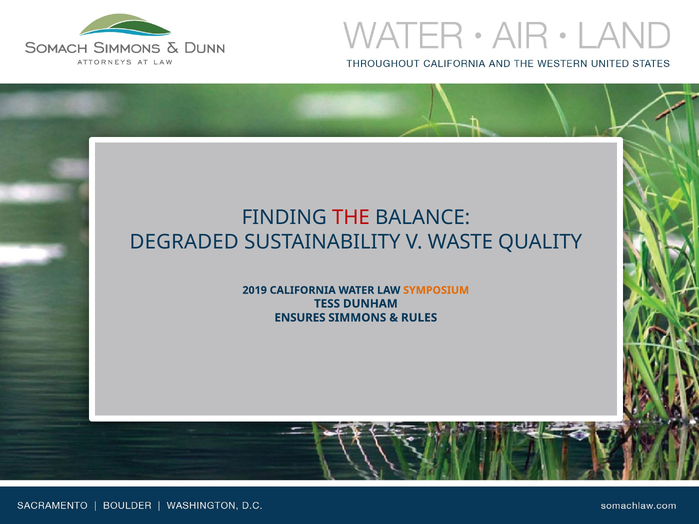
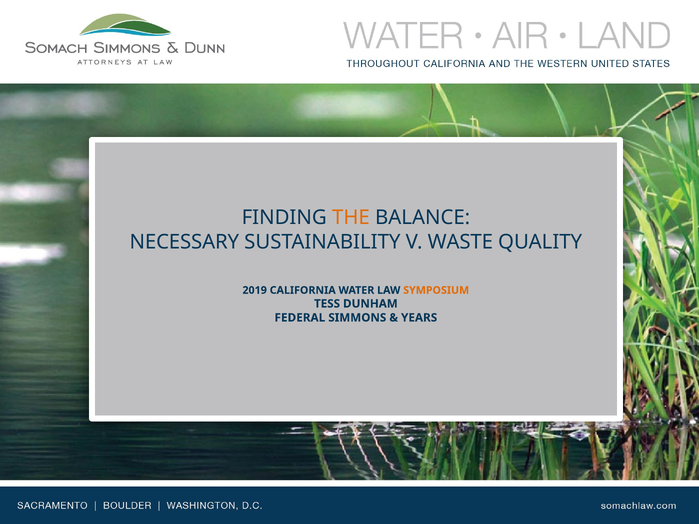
THE colour: red -> orange (351, 218)
DEGRADED: DEGRADED -> NECESSARY (184, 242)
ENSURES: ENSURES -> FEDERAL (300, 318)
RULES: RULES -> YEARS (419, 318)
